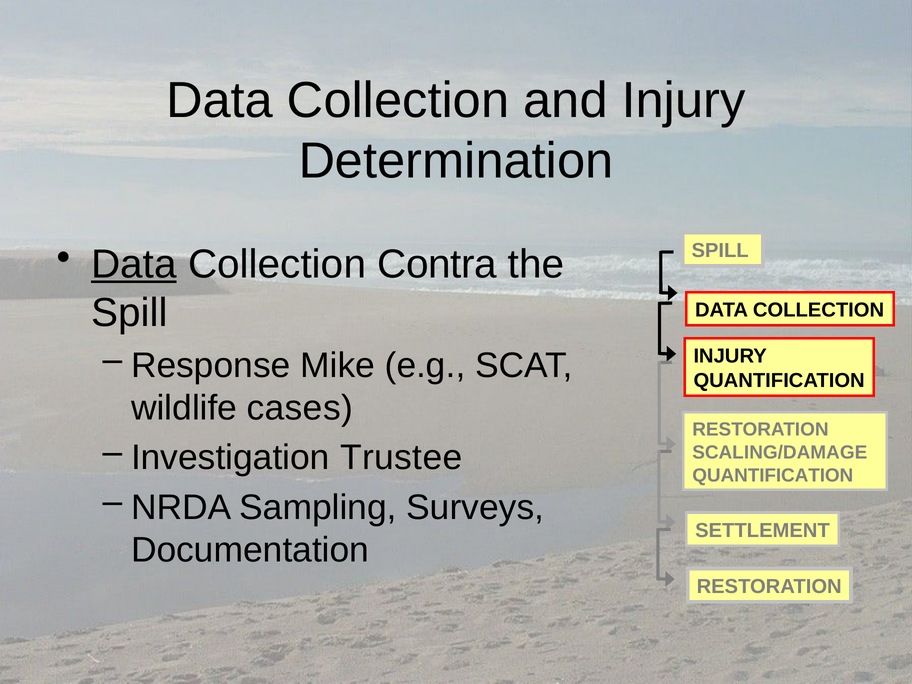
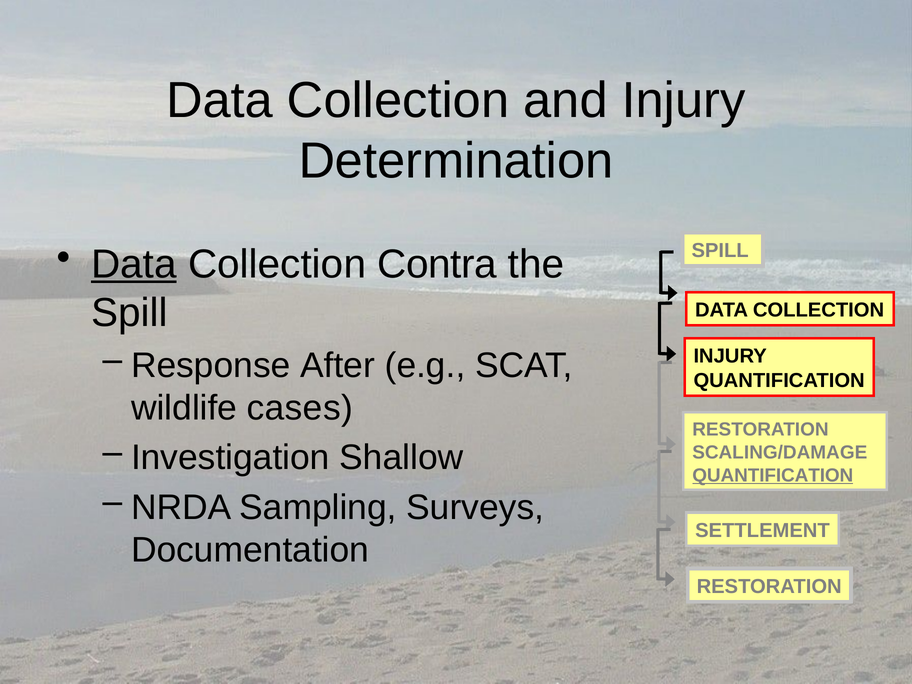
Mike: Mike -> After (338, 365)
Trustee: Trustee -> Shallow (401, 458)
QUANTIFICATION underline: none -> present (773, 475)
